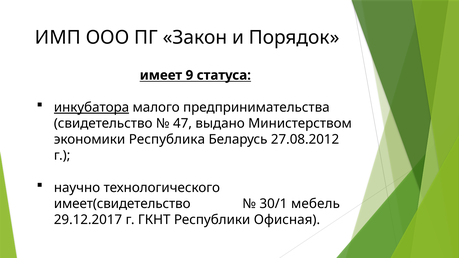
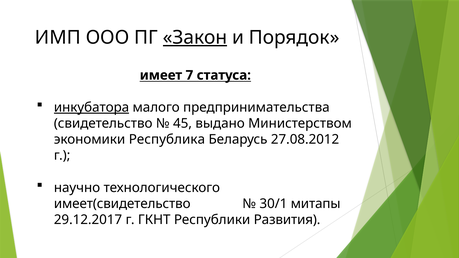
Закон underline: none -> present (195, 37)
9: 9 -> 7 (189, 75)
47: 47 -> 45 (182, 124)
мебель: мебель -> митапы (316, 204)
Офисная: Офисная -> Развития (287, 220)
